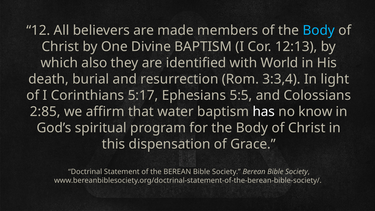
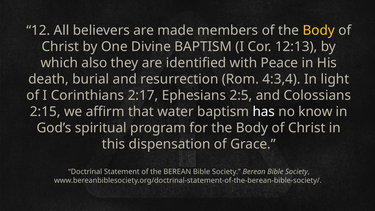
Body colour: light blue -> yellow (319, 30)
World: World -> Peace (279, 63)
3:3,4: 3:3,4 -> 4:3,4 (281, 79)
5:17: 5:17 -> 2:17 (143, 95)
5:5: 5:5 -> 2:5 (241, 95)
2:85: 2:85 -> 2:15 (45, 112)
